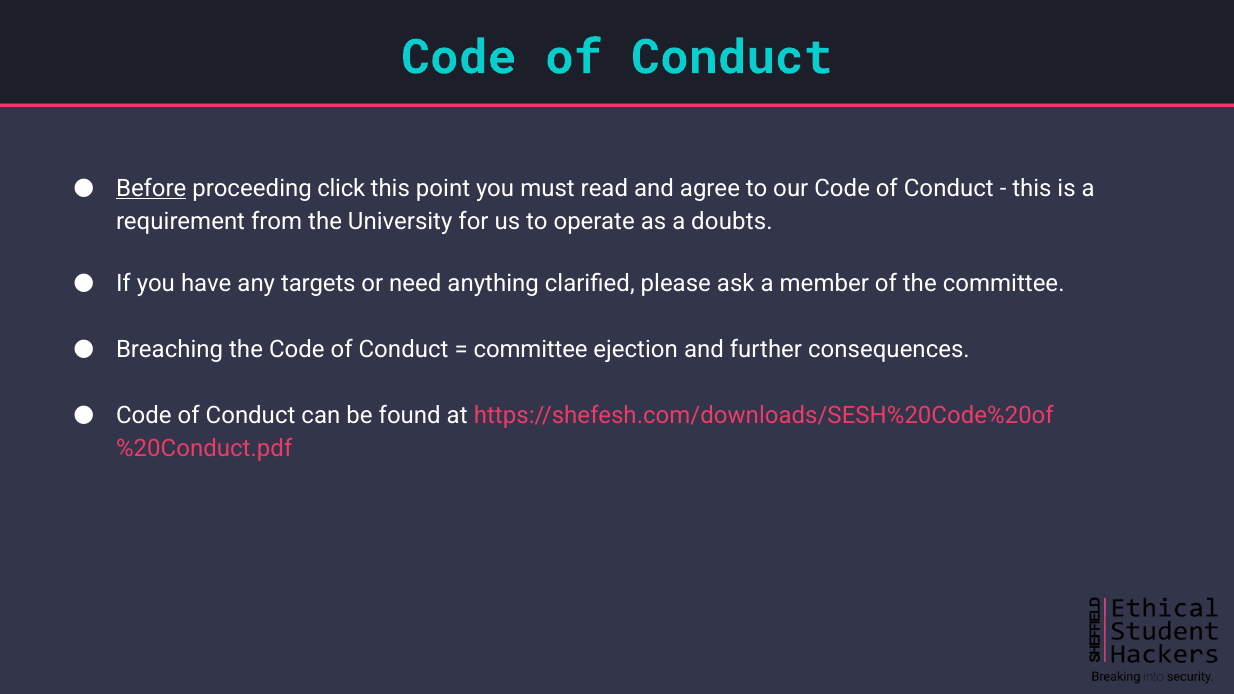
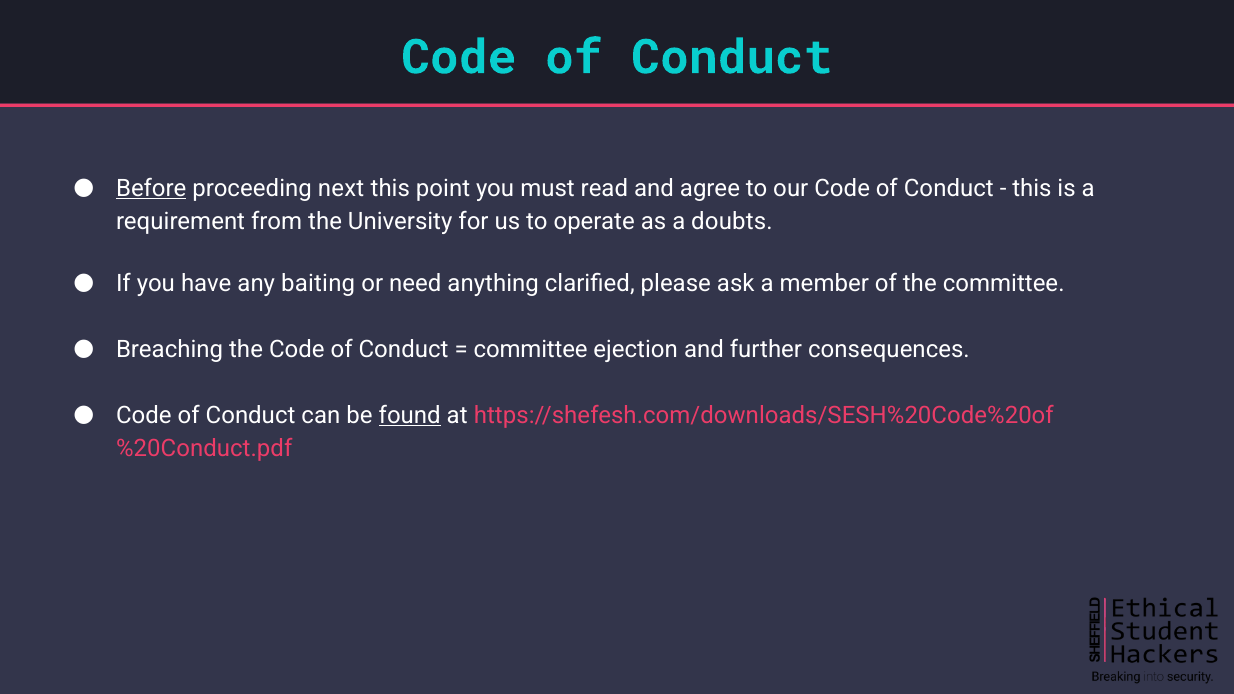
click: click -> next (341, 188)
targets: targets -> baiting (318, 283)
found underline: none -> present (410, 416)
